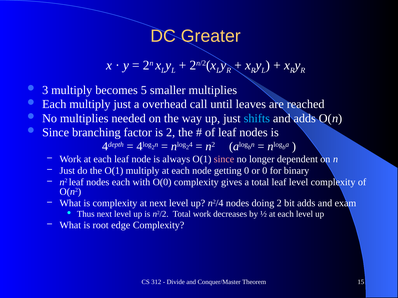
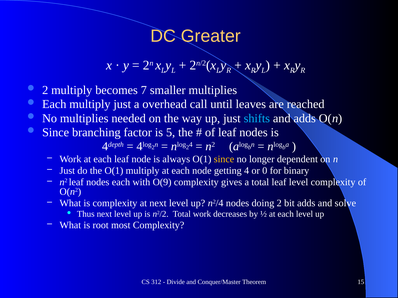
3: 3 -> 2 (45, 90)
5: 5 -> 7 (144, 90)
is 2: 2 -> 5 (171, 133)
since colour: pink -> yellow (224, 159)
getting 0: 0 -> 4 (247, 171)
O(0: O(0 -> O(9 (162, 182)
exam: exam -> solve (345, 204)
edge: edge -> most (121, 225)
